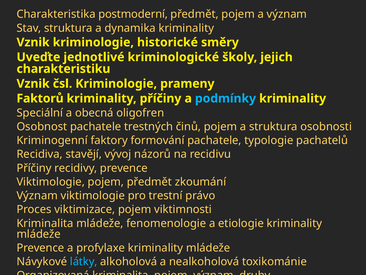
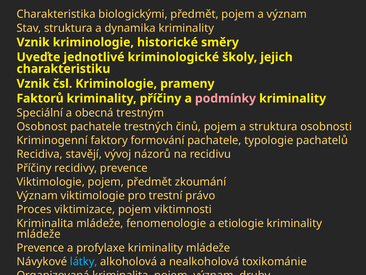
postmoderní: postmoderní -> biologickými (133, 14)
podmínky colour: light blue -> pink (226, 98)
oligofren: oligofren -> trestným (140, 113)
